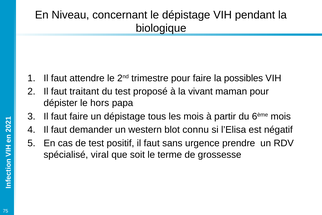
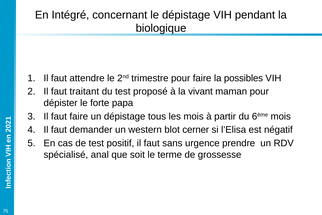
Niveau: Niveau -> Intégré (70, 15)
hors: hors -> forte (100, 103)
connu: connu -> cerner (196, 130)
viral: viral -> anal (100, 154)
